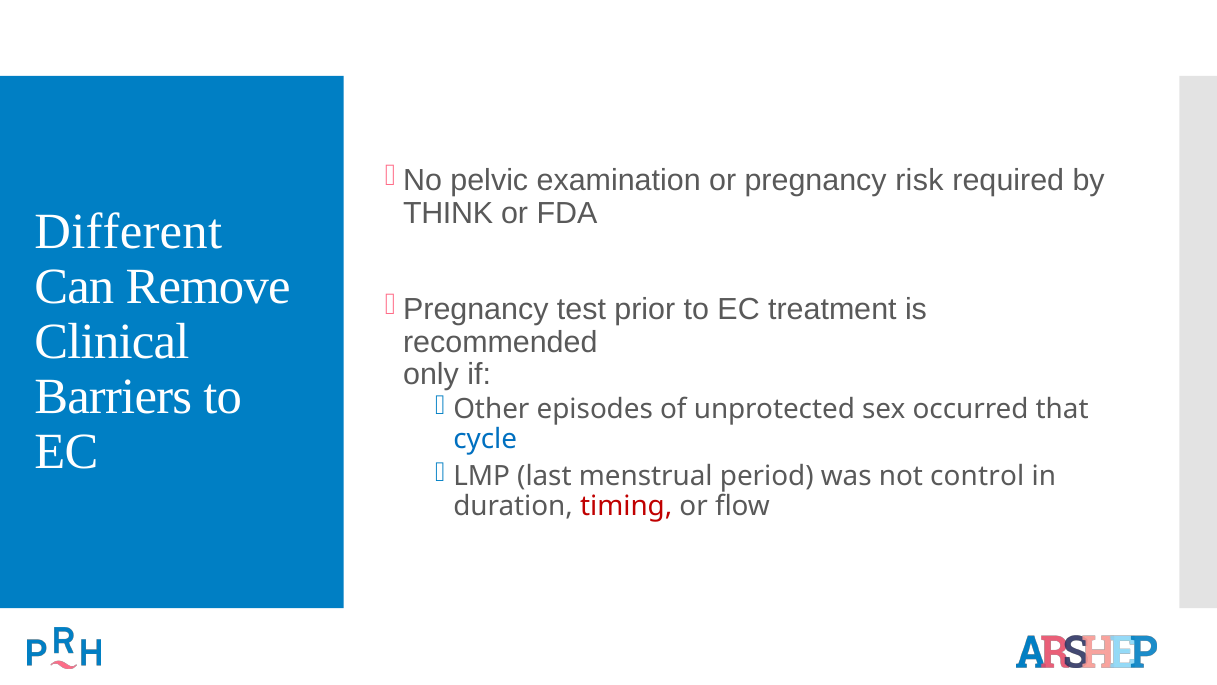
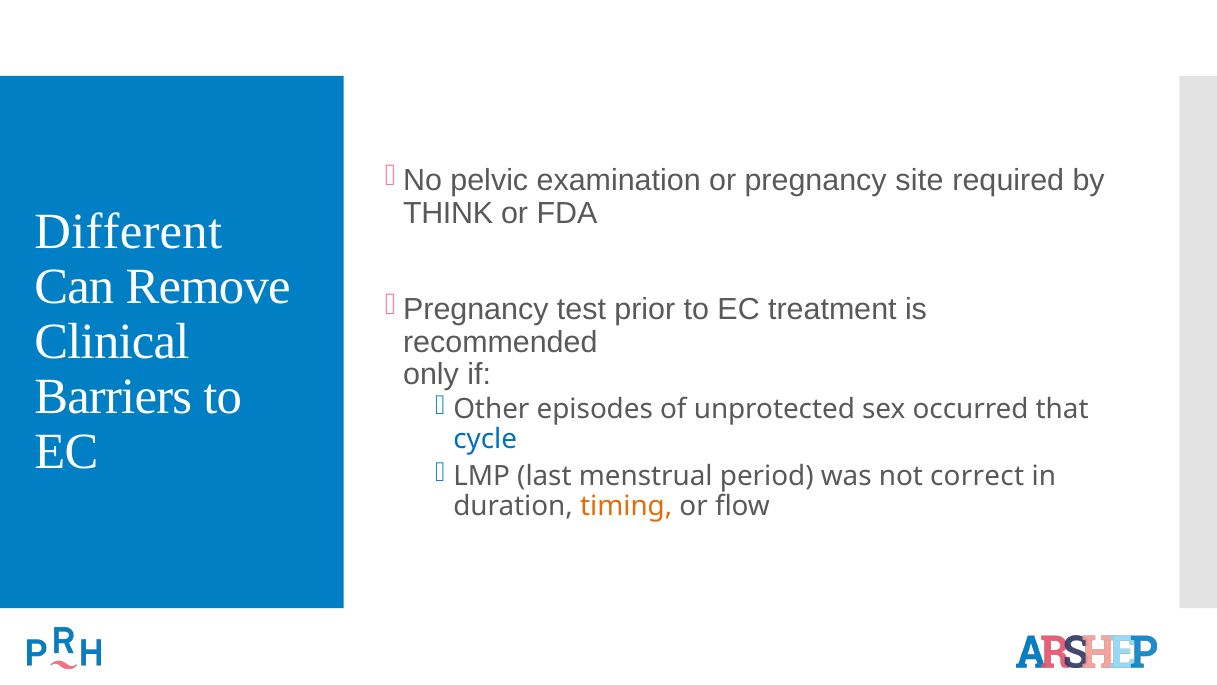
risk: risk -> site (919, 180)
control: control -> correct (977, 476)
timing colour: red -> orange (626, 506)
